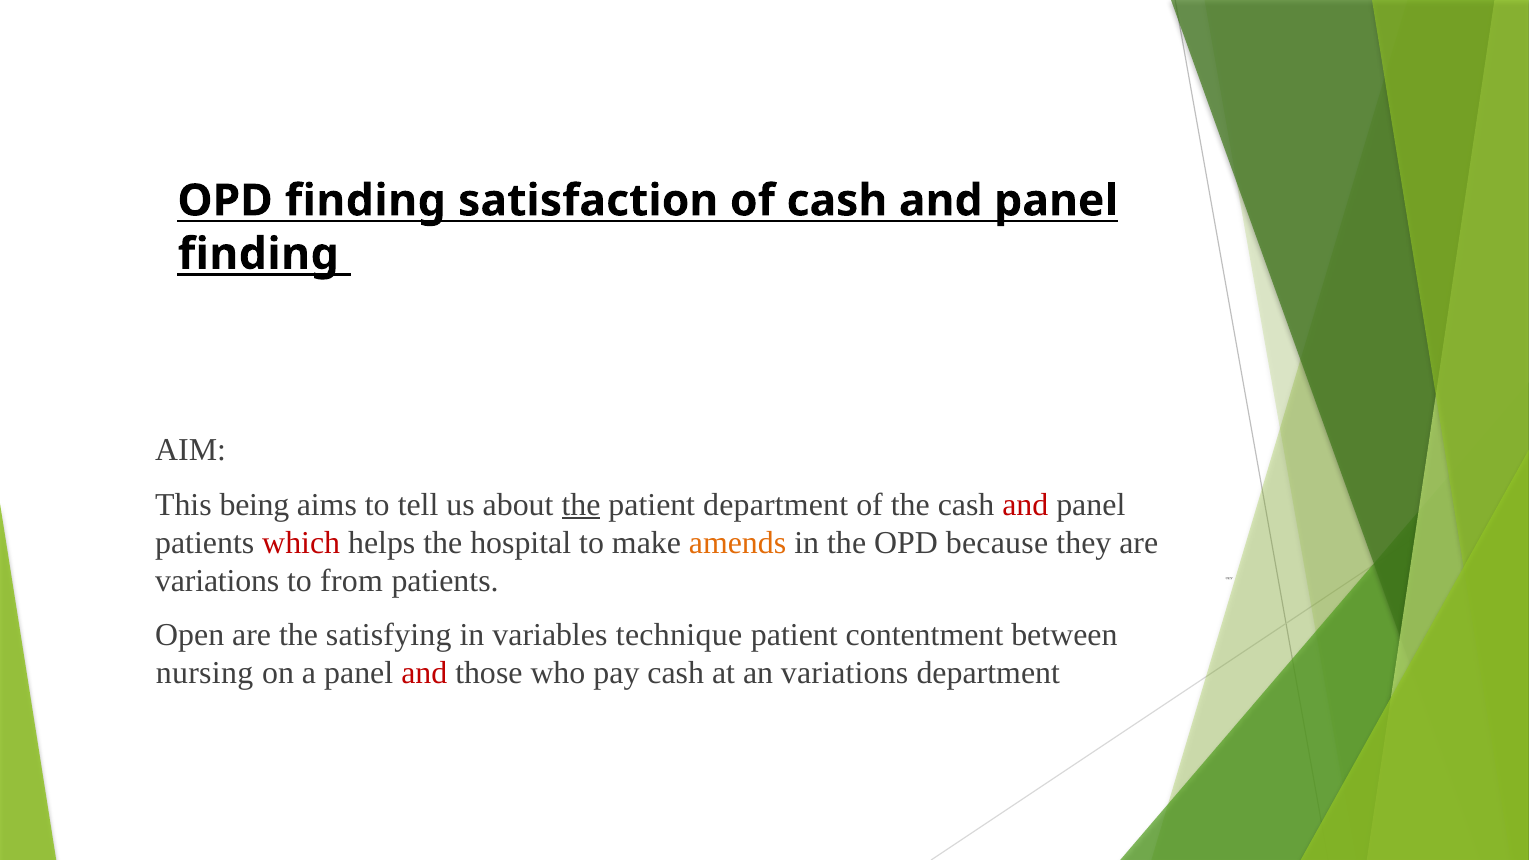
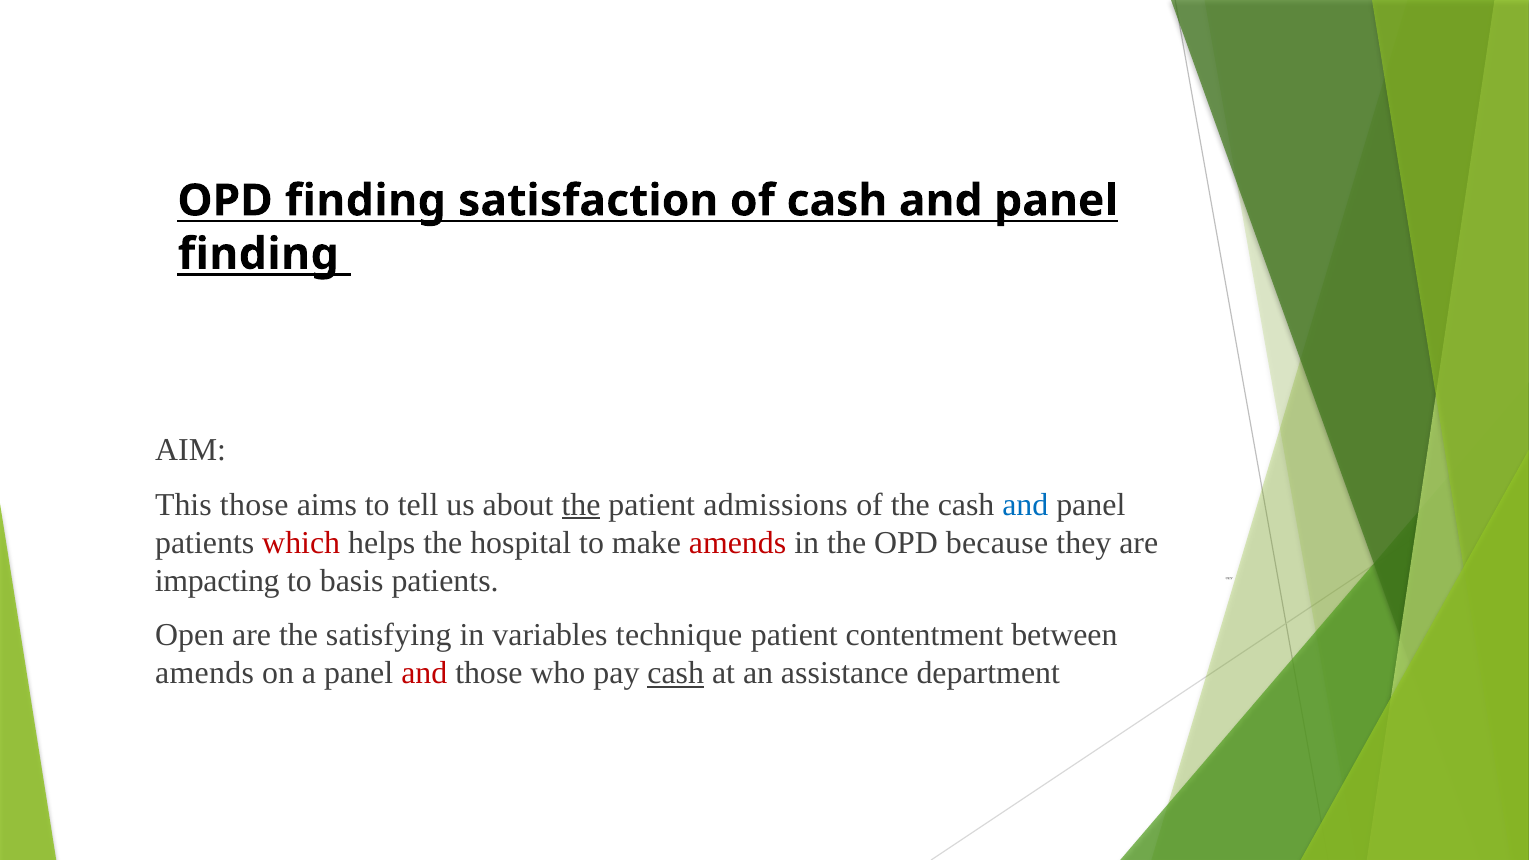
This being: being -> those (254, 505)
patient department: department -> admissions (776, 505)
and colour: red -> blue (1025, 505)
amends colour: orange -> red (738, 543)
variations: variations -> impacting (217, 581)
from: from -> basis (352, 581)
nursing: nursing -> amends (205, 673)
cash underline: none -> present (676, 673)
an variations: variations -> assistance (845, 673)
